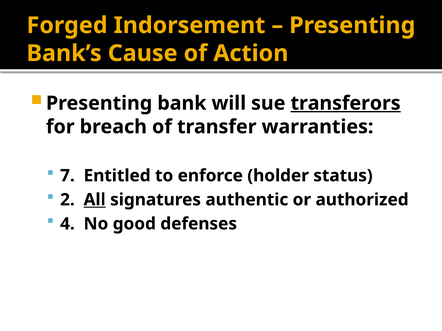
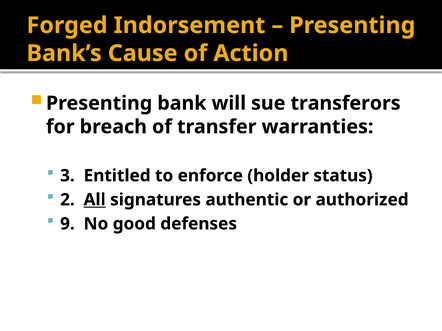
transferors underline: present -> none (346, 103)
7: 7 -> 3 (67, 176)
4: 4 -> 9 (67, 224)
